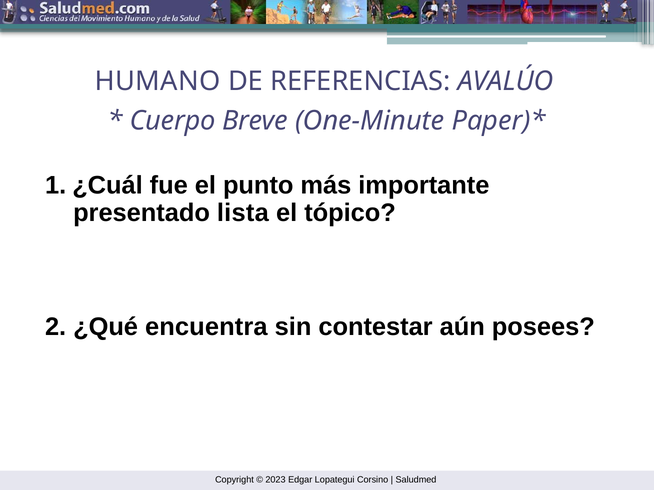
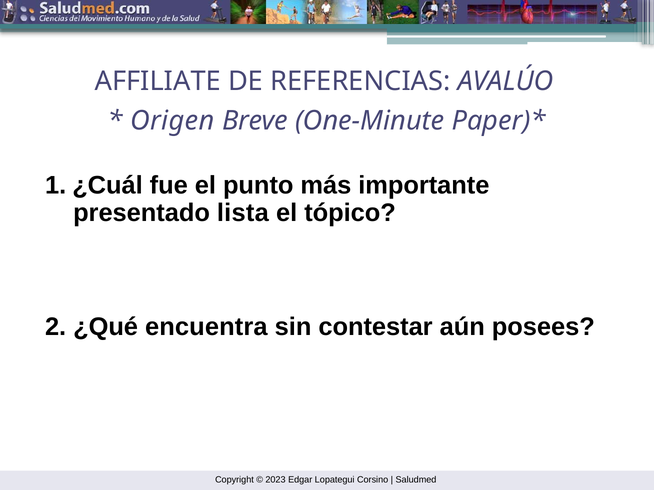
HUMANO: HUMANO -> AFFILIATE (158, 81)
Cuerpo: Cuerpo -> Origen (172, 121)
